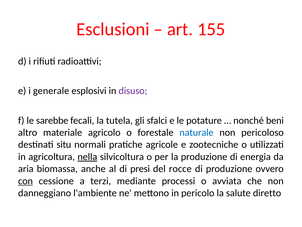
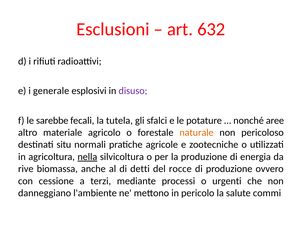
155: 155 -> 632 (211, 29)
beni: beni -> aree (275, 120)
naturale colour: blue -> orange (197, 132)
aria: aria -> rive (26, 168)
presi: presi -> detti (140, 168)
con underline: present -> none (26, 181)
avviata: avviata -> urgenti (227, 181)
diretto: diretto -> commi (267, 193)
